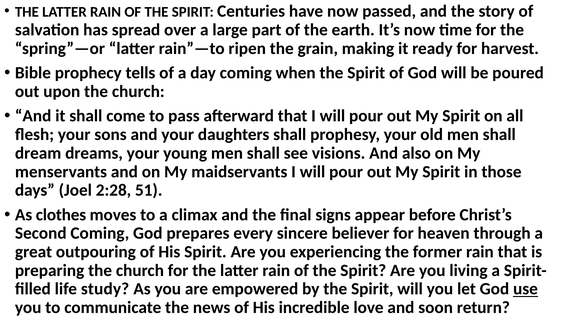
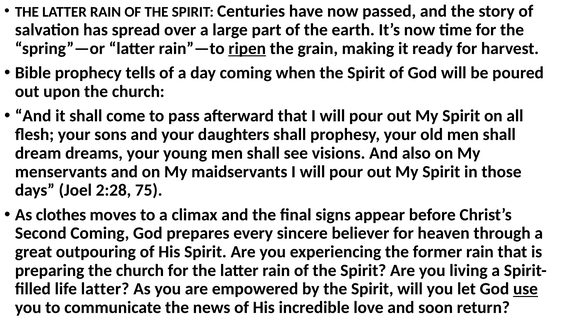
ripen underline: none -> present (247, 49)
51: 51 -> 75 (149, 191)
life study: study -> latter (105, 290)
